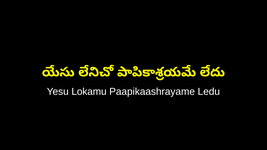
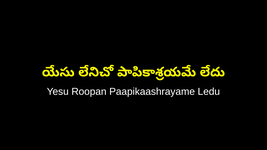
Lokamu: Lokamu -> Roopan (89, 92)
